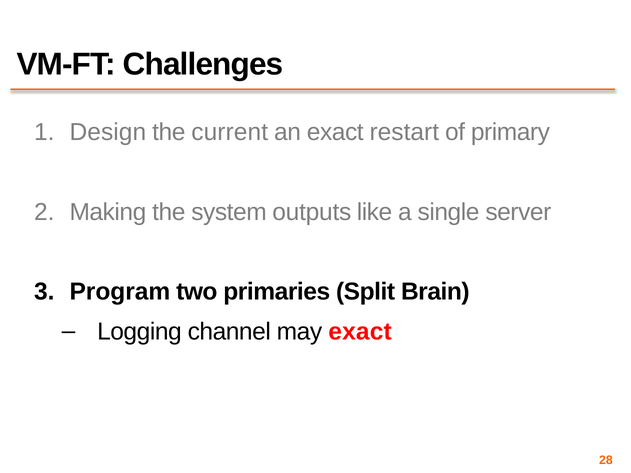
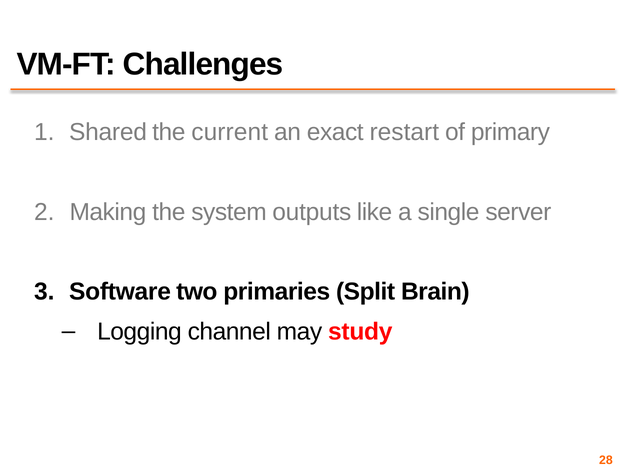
Design: Design -> Shared (108, 132)
Program: Program -> Software (120, 292)
may exact: exact -> study (360, 332)
